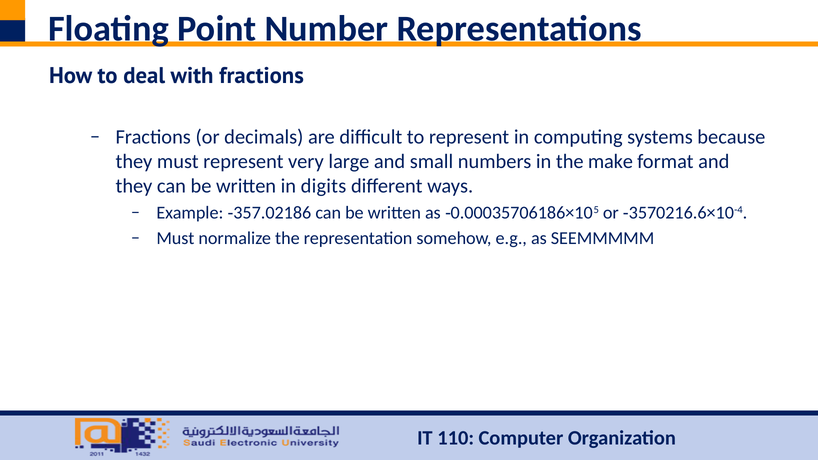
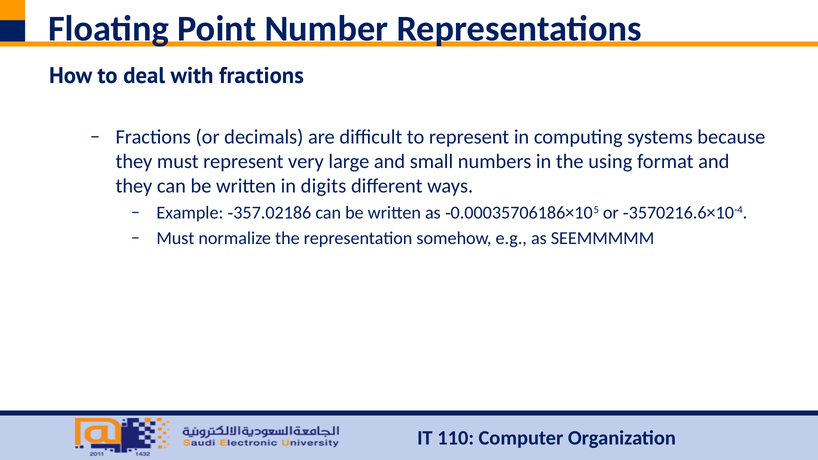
make: make -> using (610, 162)
